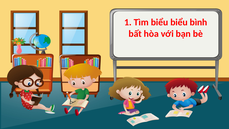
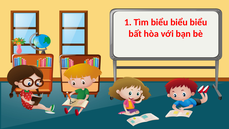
bình: bình -> biểu (199, 22)
